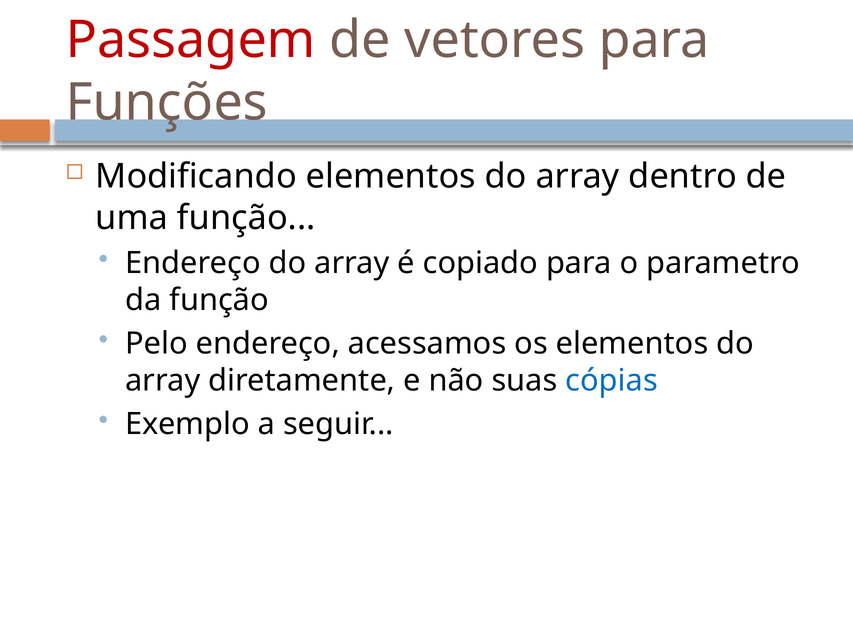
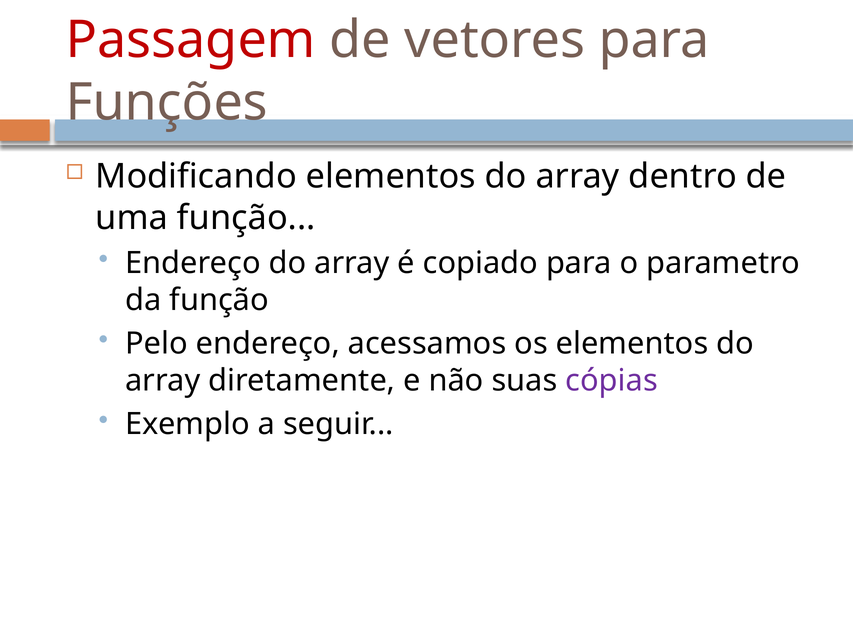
cópias colour: blue -> purple (612, 380)
